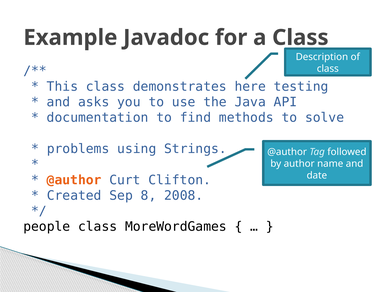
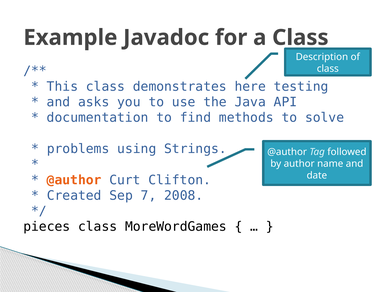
8: 8 -> 7 (149, 196)
people: people -> pieces (47, 227)
